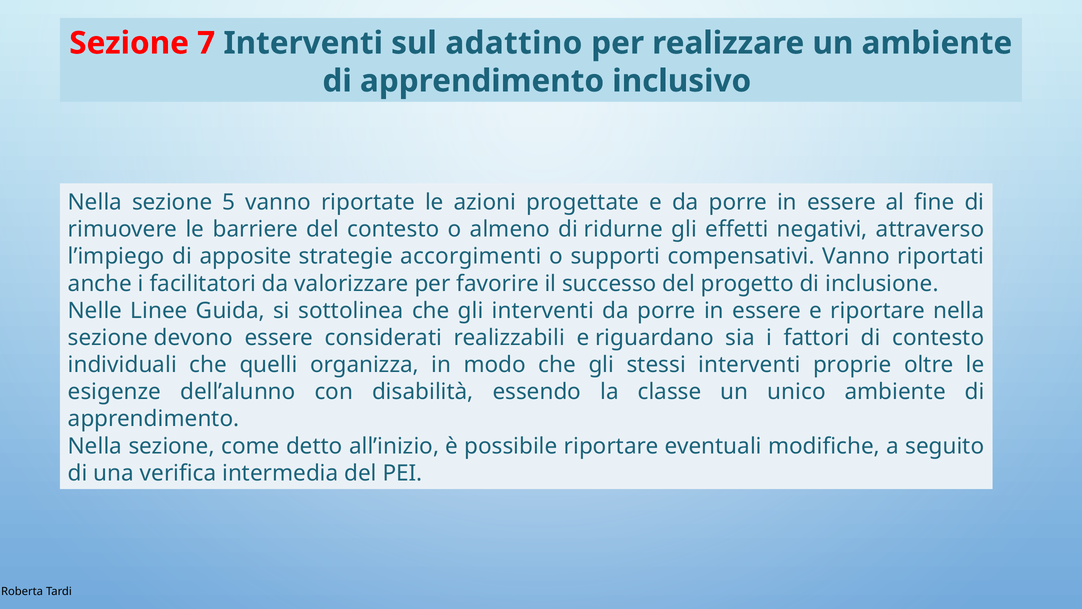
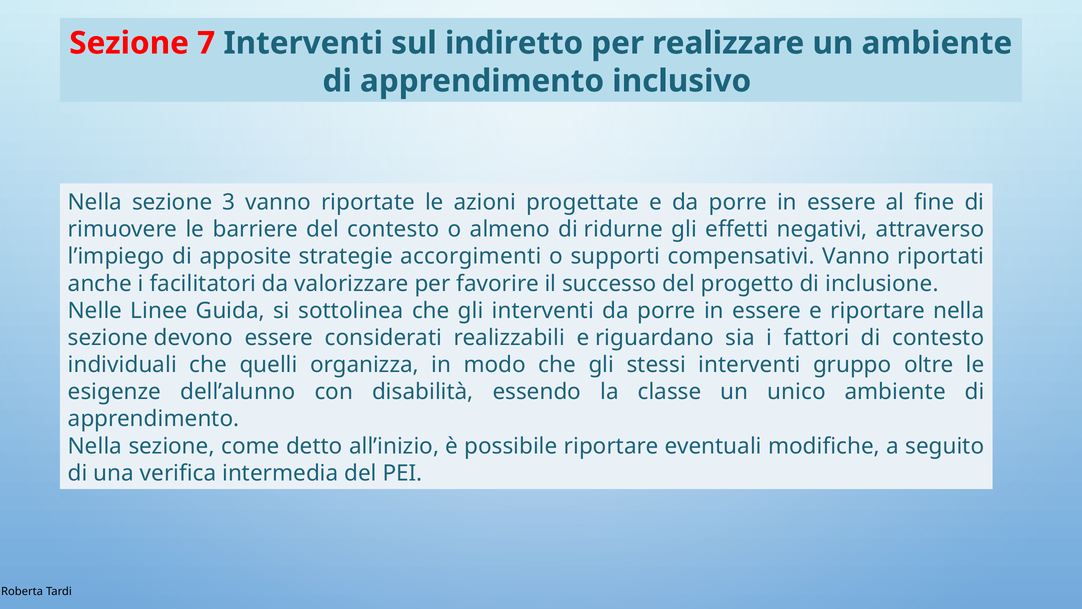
adattino: adattino -> indiretto (514, 43)
5: 5 -> 3 (229, 202)
proprie: proprie -> gruppo (852, 365)
